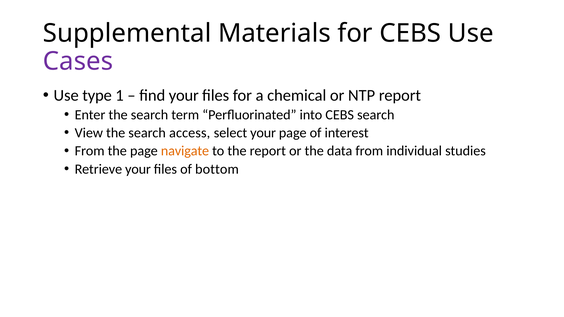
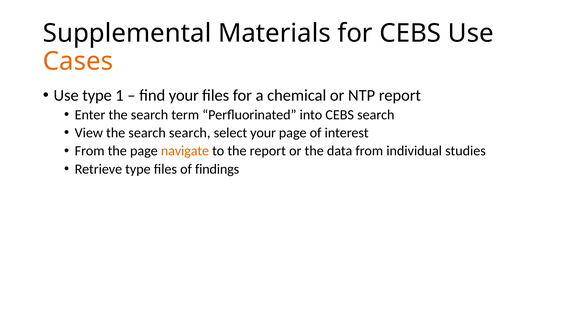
Cases colour: purple -> orange (78, 61)
search access: access -> search (190, 133)
Retrieve your: your -> type (138, 169)
bottom: bottom -> findings (217, 169)
